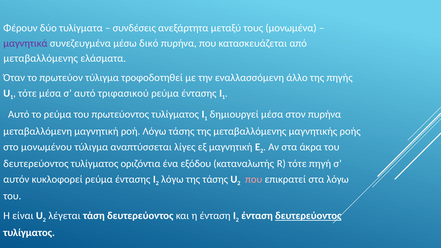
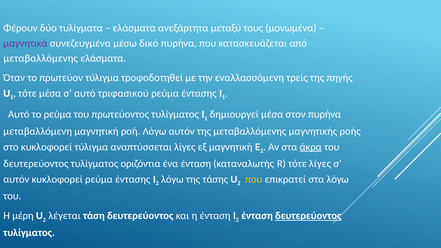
συνδέσεις: συνδέσεις -> ελάσματα (134, 28)
άλλο: άλλο -> τρείς (297, 78)
Λόγω τάσης: τάσης -> αυτόν (182, 131)
στο μονωμένου: μονωμένου -> κυκλοφορεί (47, 147)
άκρα underline: none -> present (311, 147)
ένα εξόδου: εξόδου -> ένταση (196, 164)
τότε πηγή: πηγή -> λίγες (320, 164)
που colour: pink -> yellow (254, 179)
είναι: είναι -> μέρη (23, 216)
